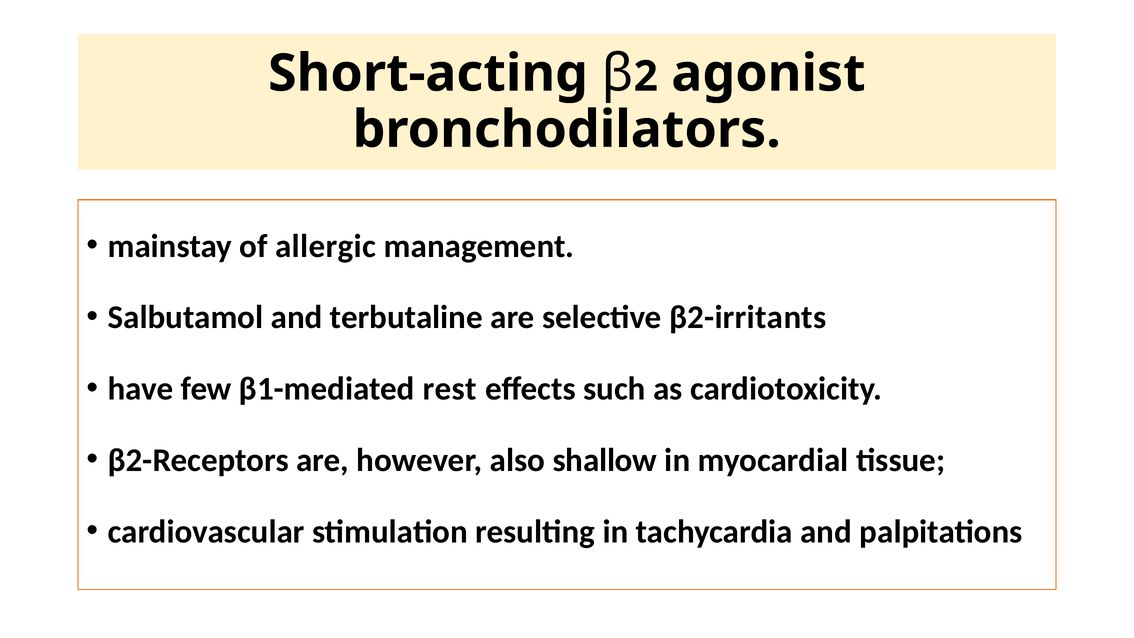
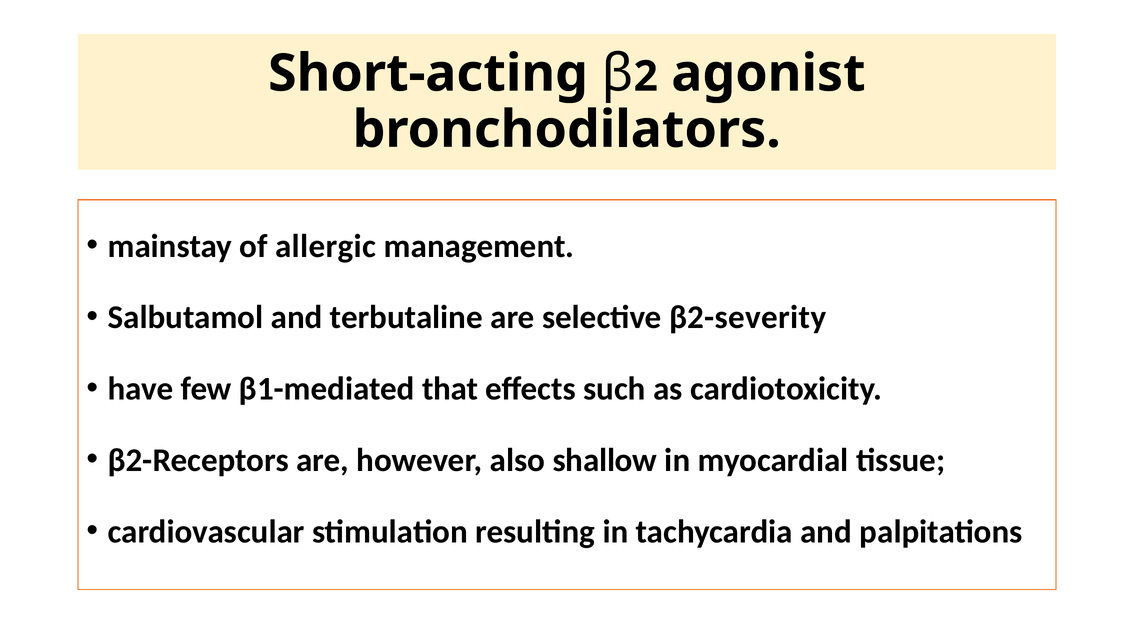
β2-irritants: β2-irritants -> β2-severity (748, 317)
rest: rest -> that (450, 389)
